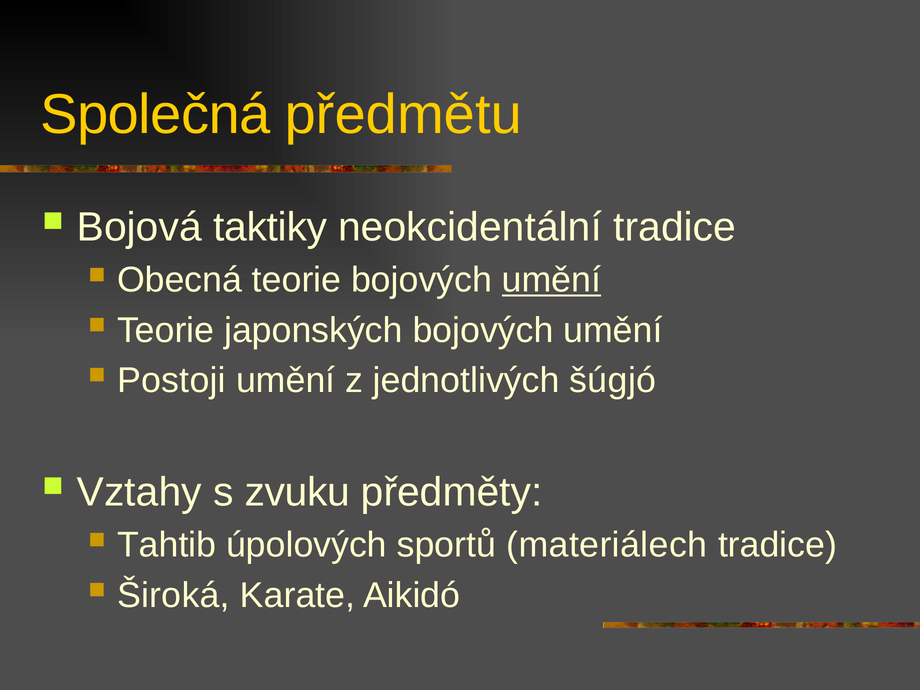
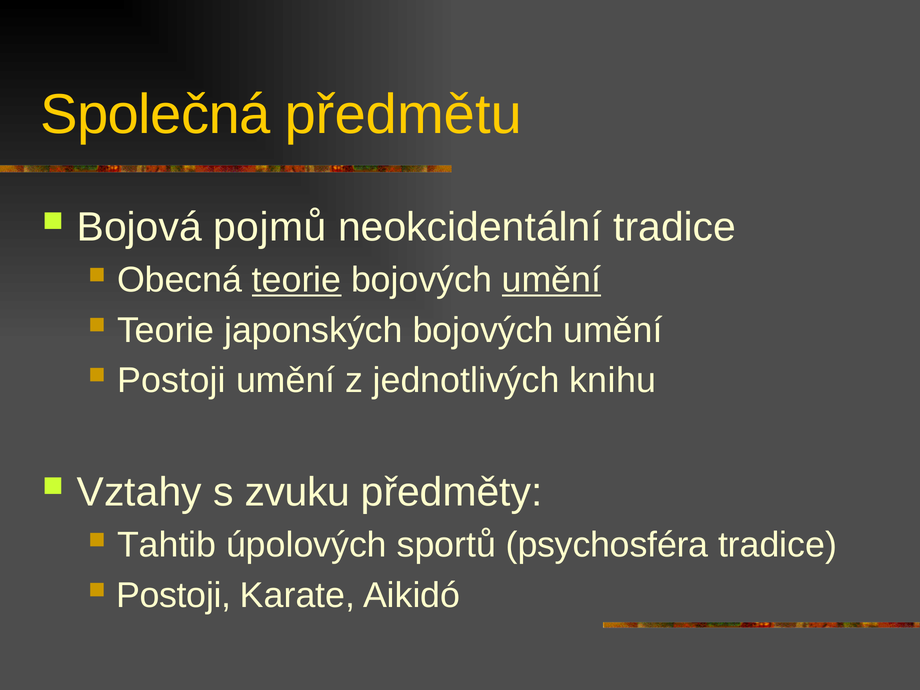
taktiky: taktiky -> pojmů (270, 227)
teorie underline: none -> present (297, 280)
šúgjó: šúgjó -> knihu (613, 380)
materiálech: materiálech -> psychosféra (607, 545)
Široká: Široká -> Postoji (174, 595)
